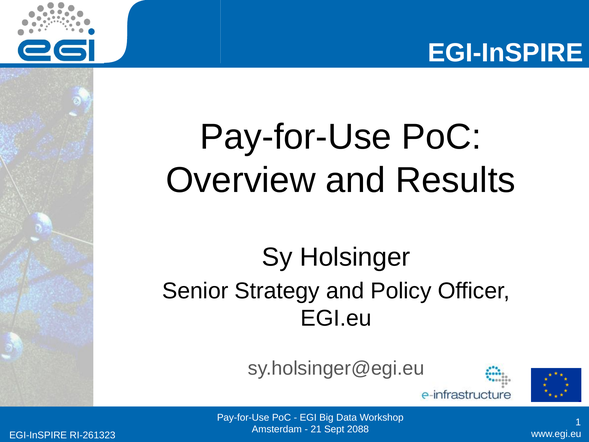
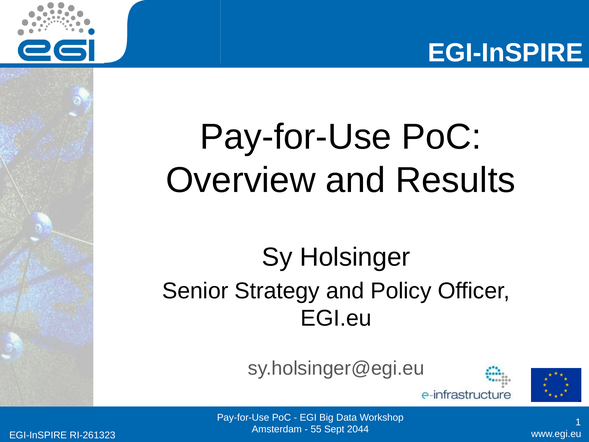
21: 21 -> 55 (316, 429)
2088: 2088 -> 2044 (358, 429)
